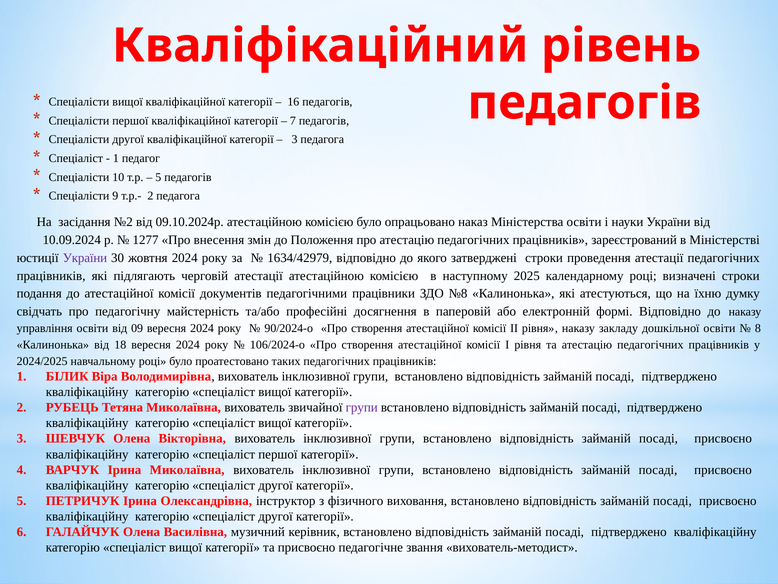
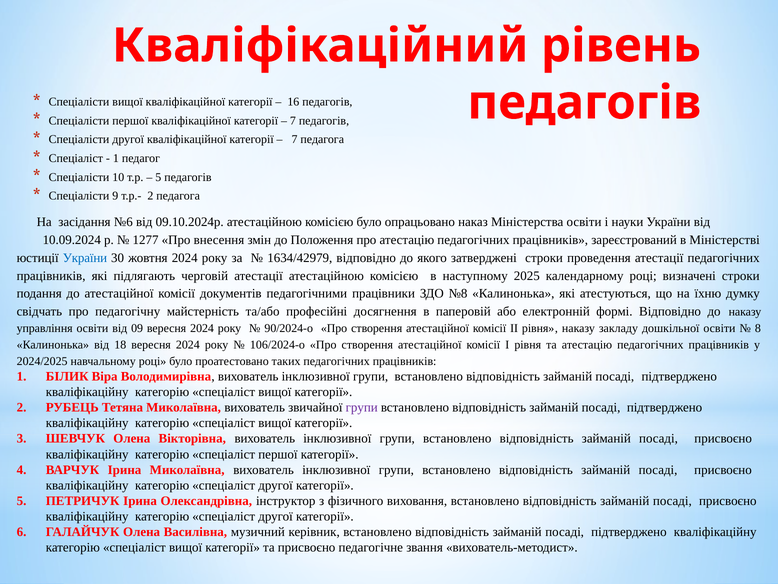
3: 3 -> 7 (294, 139)
№2: №2 -> №6 (123, 222)
України colour: purple -> blue (85, 258)
